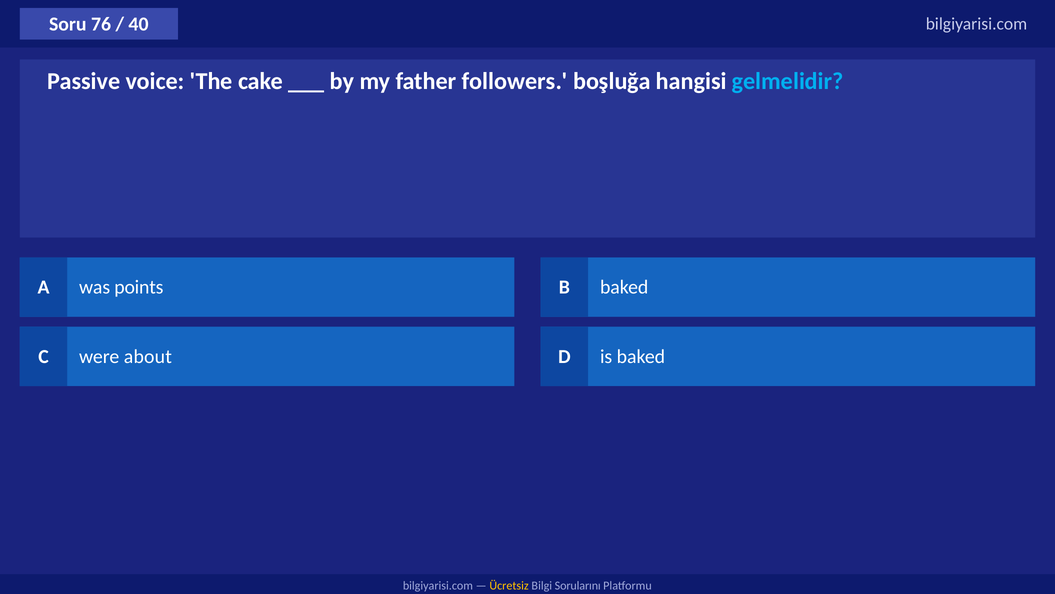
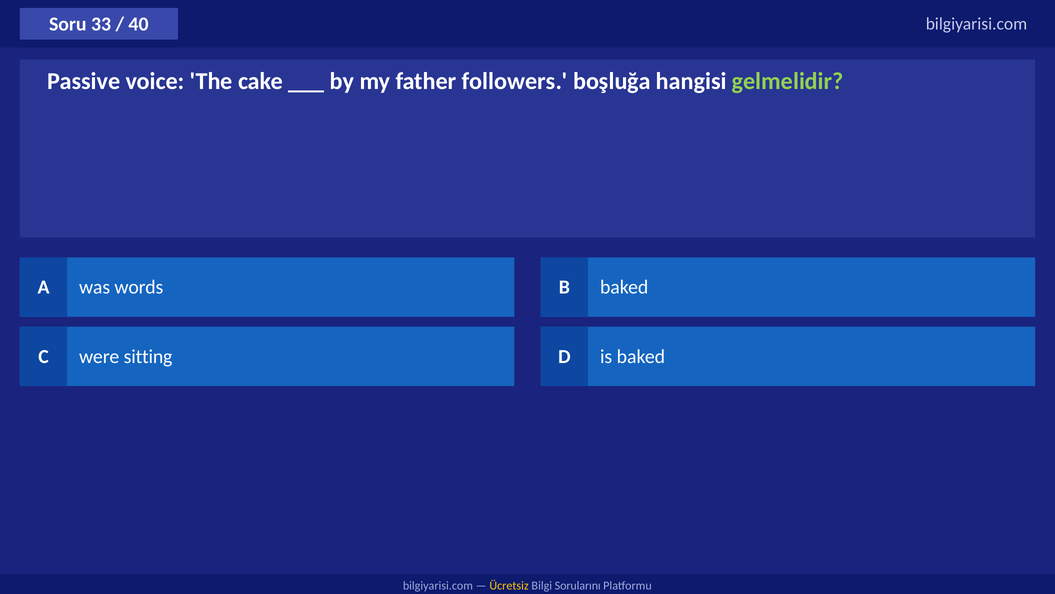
76: 76 -> 33 (101, 24)
gelmelidir colour: light blue -> light green (788, 81)
points: points -> words (139, 287)
about: about -> sitting (148, 356)
